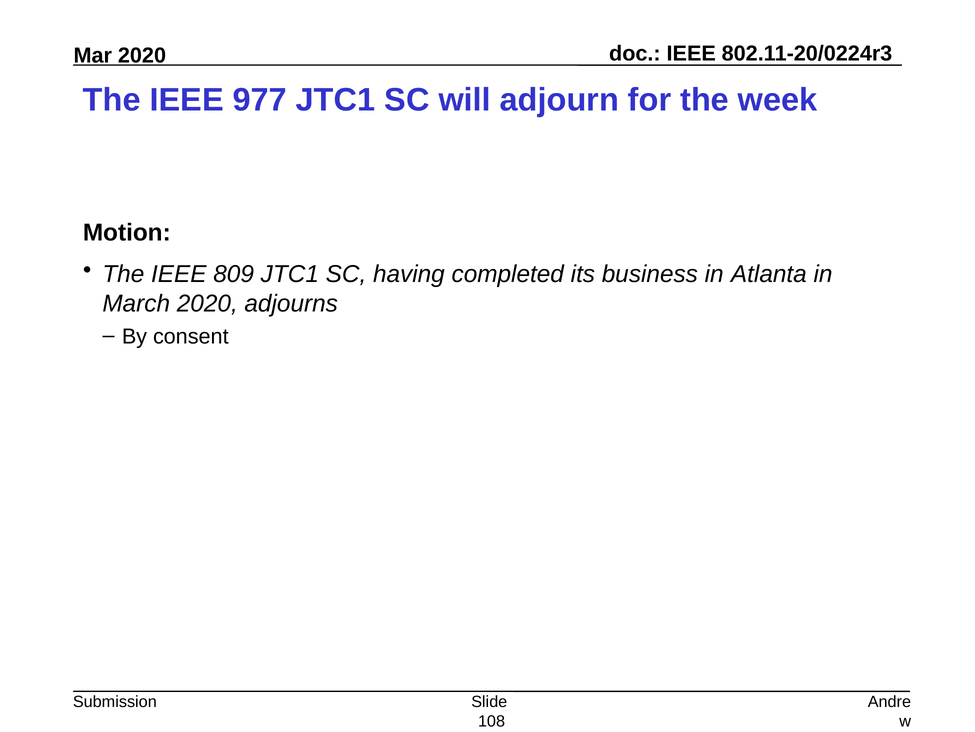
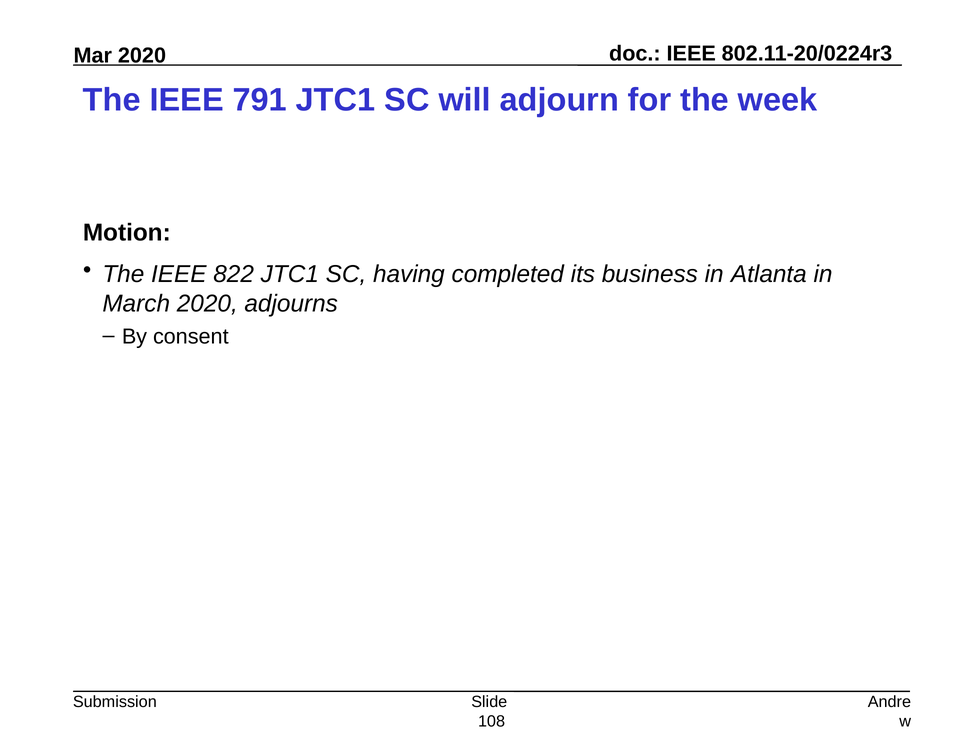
977: 977 -> 791 (260, 100)
809: 809 -> 822 (234, 274)
